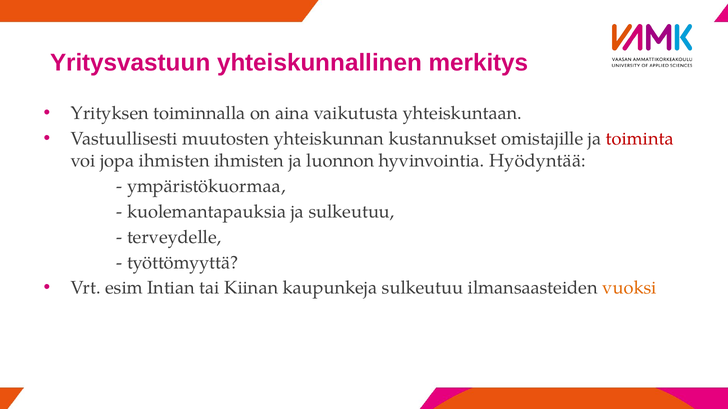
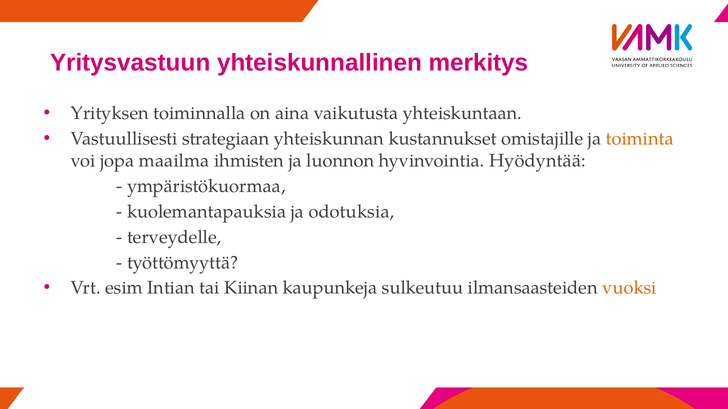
muutosten: muutosten -> strategiaan (226, 139)
toiminta colour: red -> orange (640, 139)
jopa ihmisten: ihmisten -> maailma (174, 161)
ja sulkeutuu: sulkeutuu -> odotuksia (351, 212)
